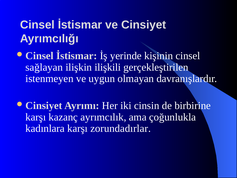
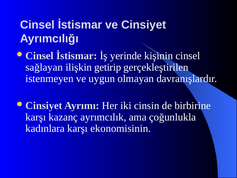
ilişkili: ilişkili -> getirip (108, 67)
zorundadırlar: zorundadırlar -> ekonomisinin (121, 128)
